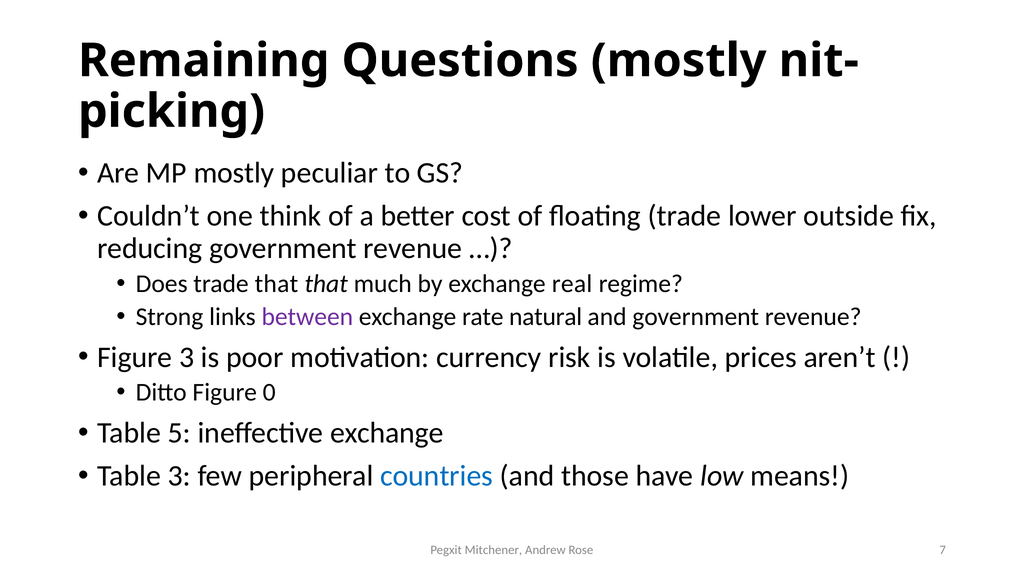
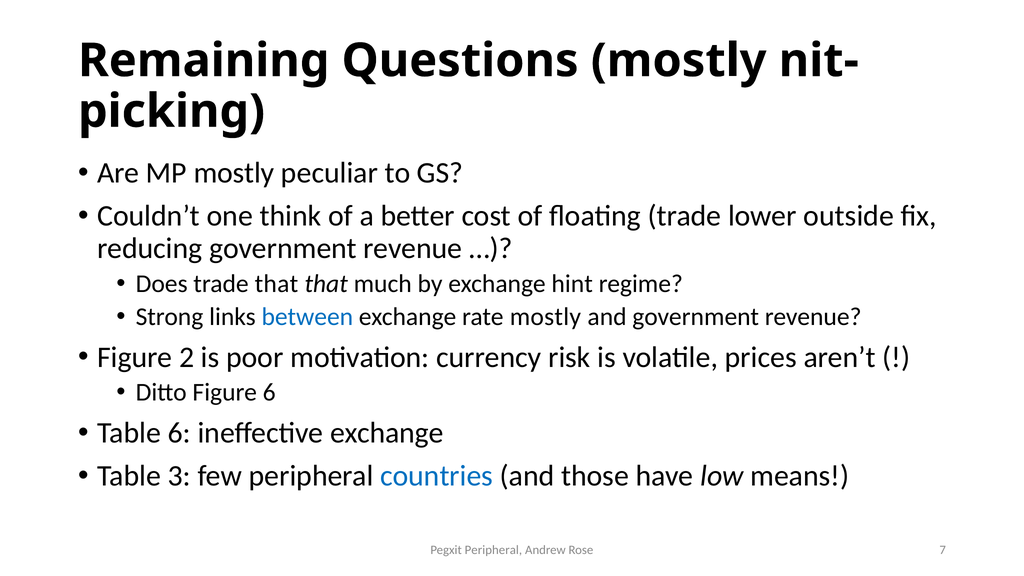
real: real -> hint (572, 284)
between colour: purple -> blue (307, 317)
rate natural: natural -> mostly (545, 317)
Figure 3: 3 -> 2 (187, 357)
Figure 0: 0 -> 6 (269, 392)
Table 5: 5 -> 6 (179, 433)
Pegxit Mitchener: Mitchener -> Peripheral (493, 550)
